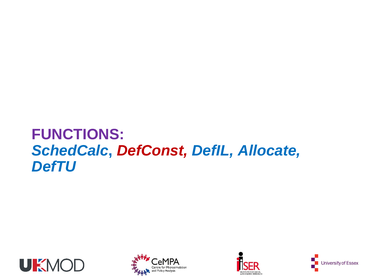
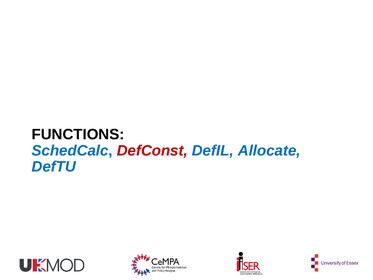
FUNCTIONS colour: purple -> black (78, 134)
